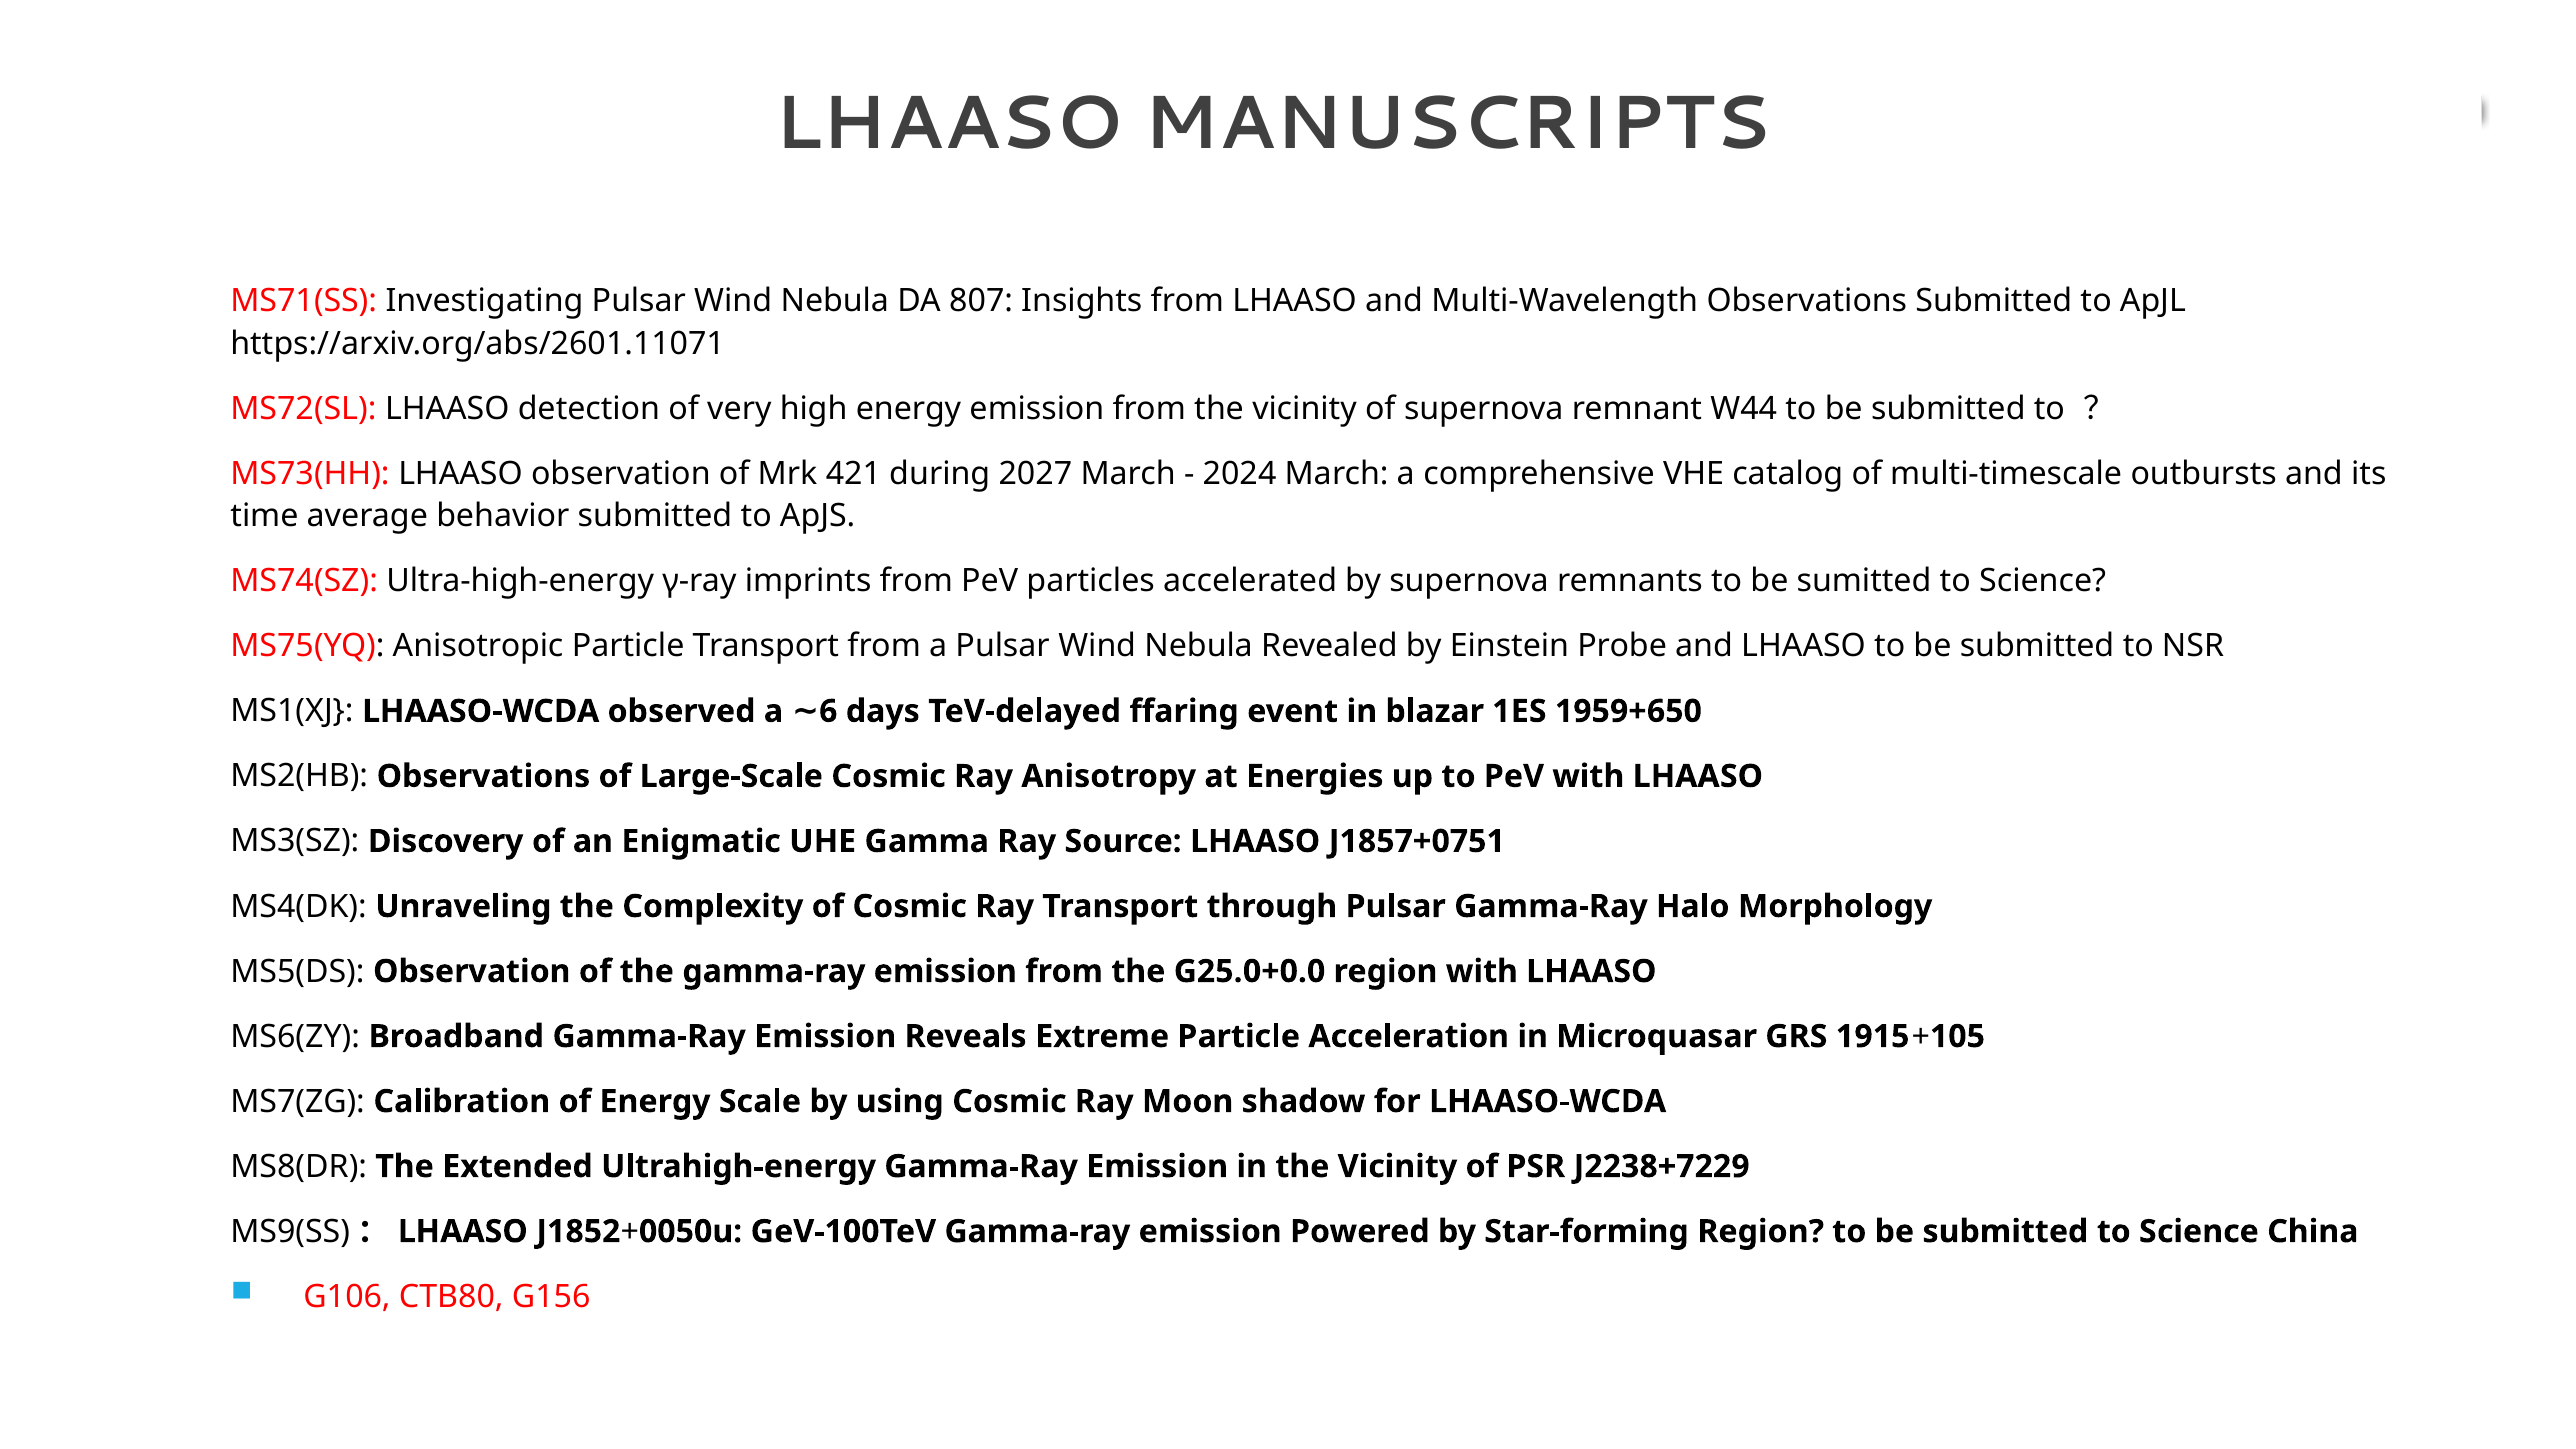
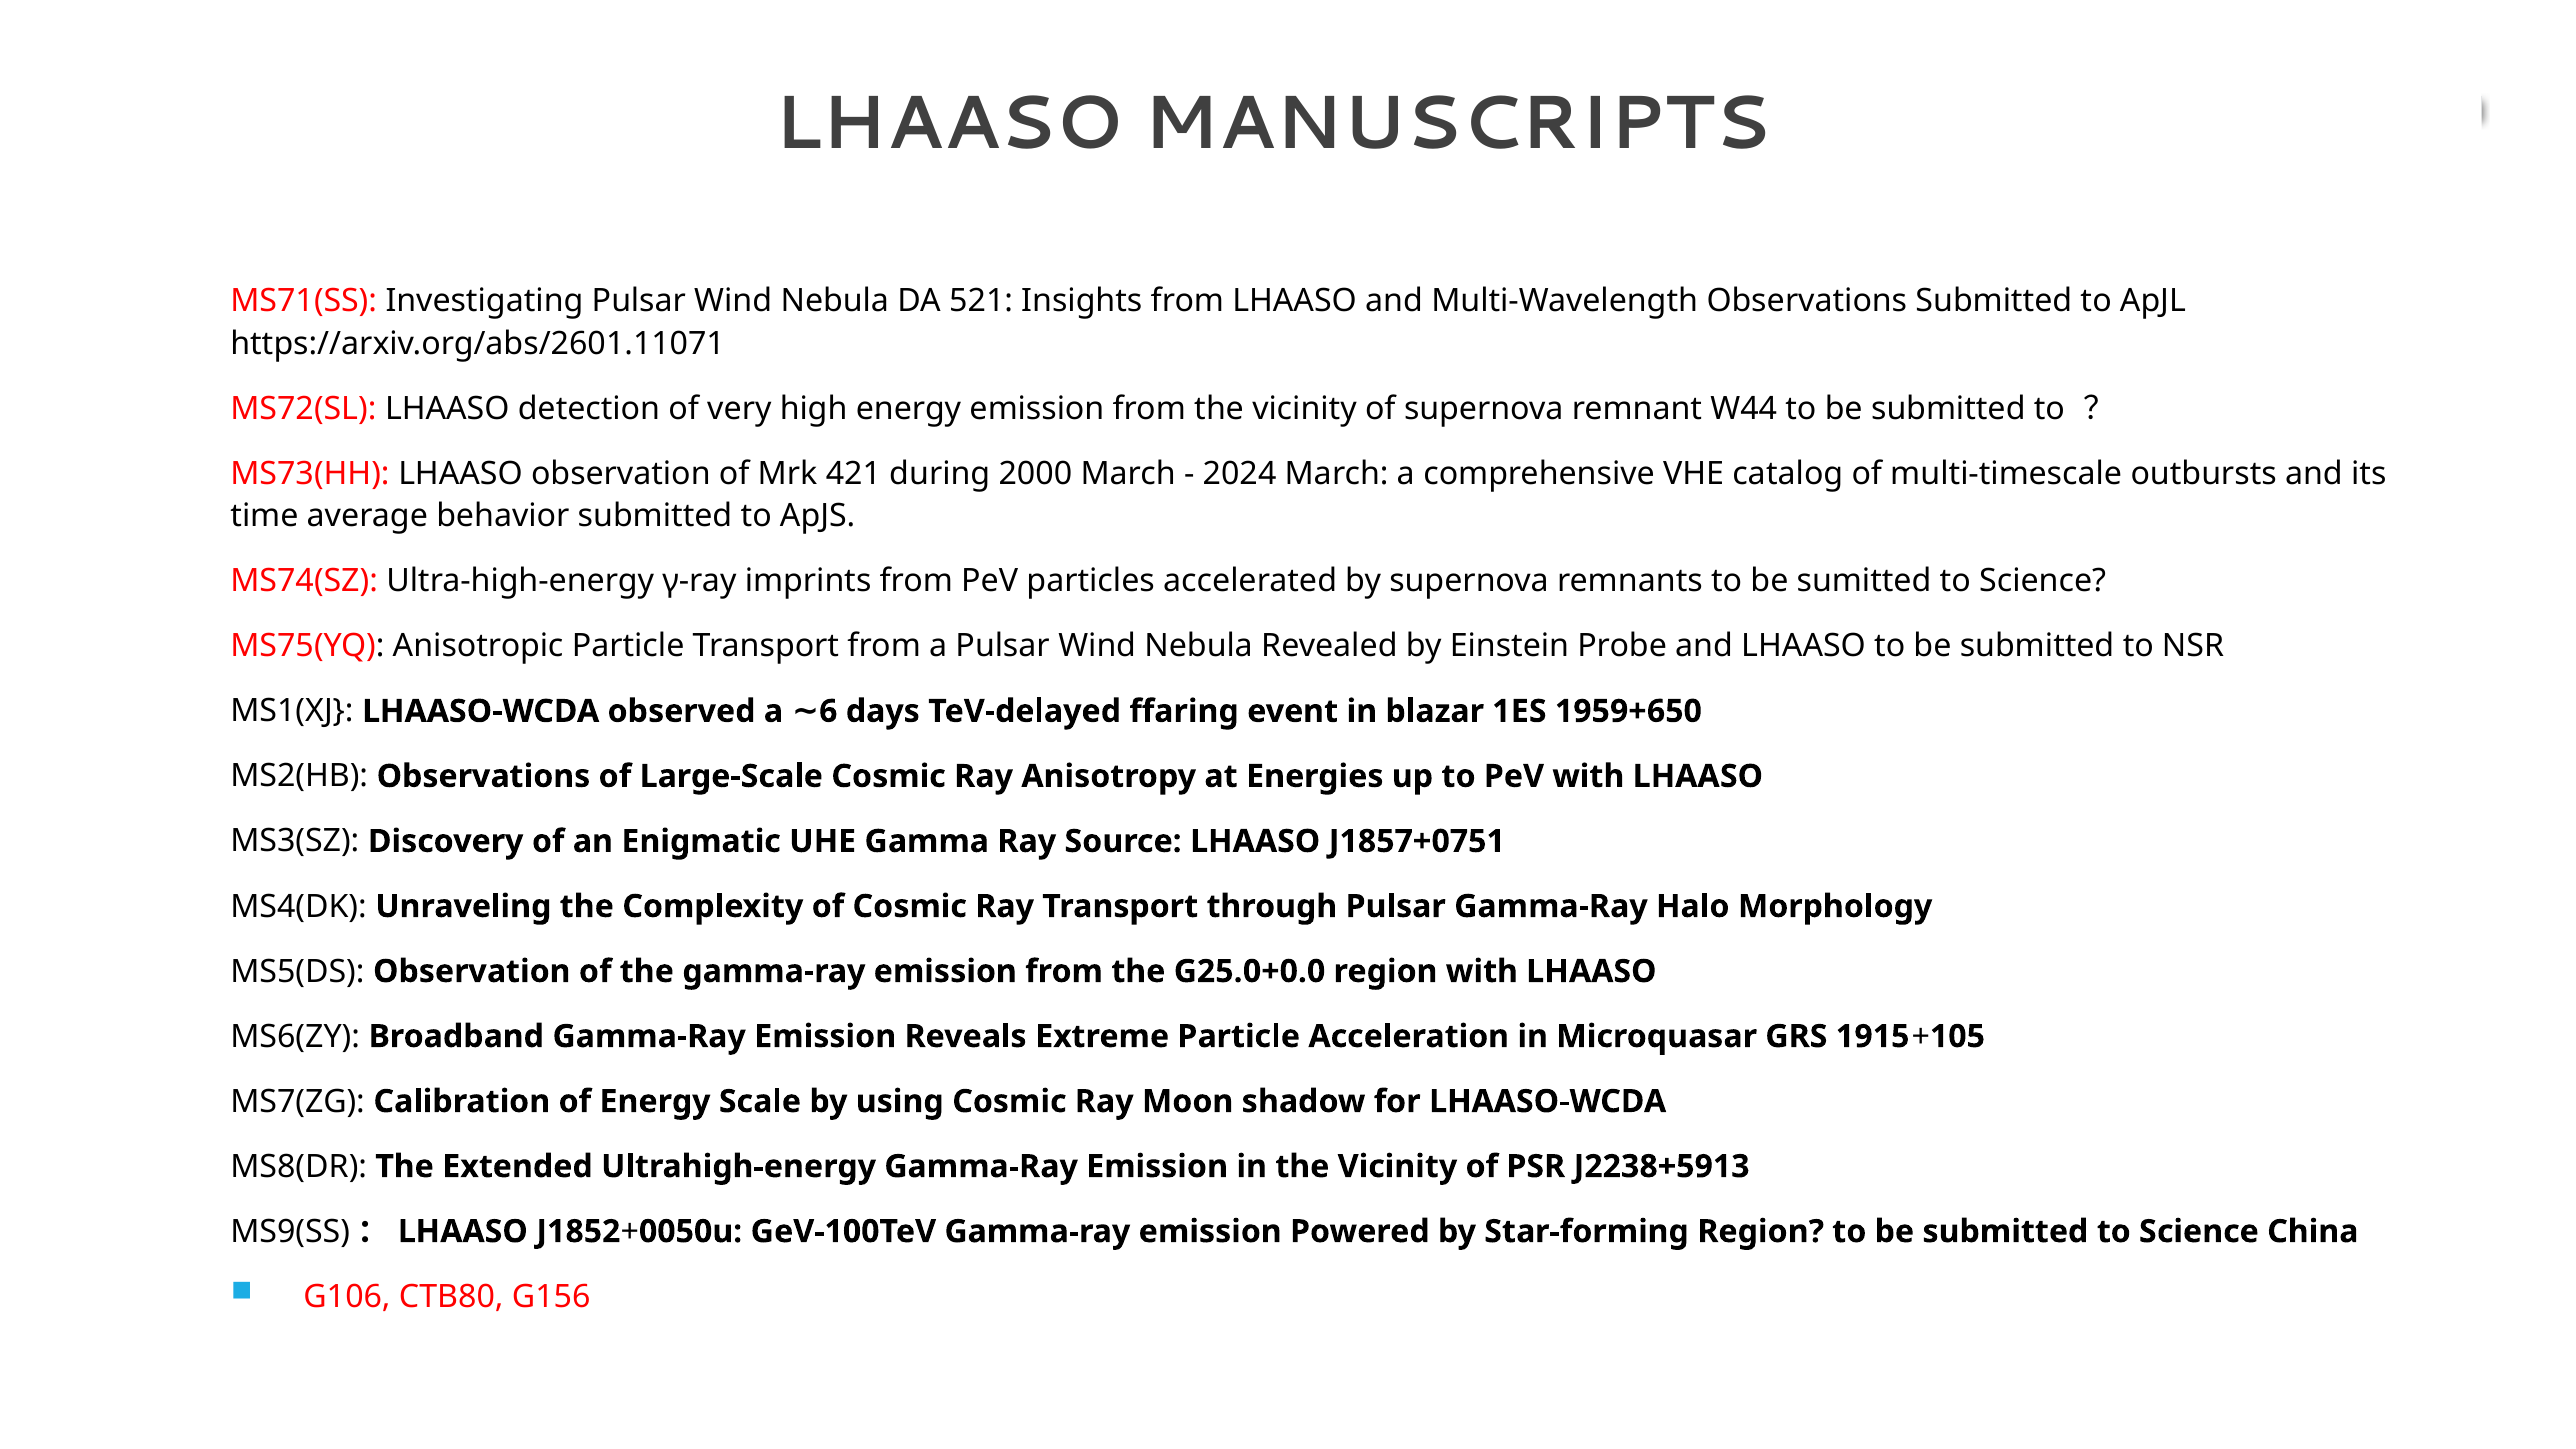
807: 807 -> 521 (981, 301)
2027: 2027 -> 2000 (1035, 474)
J2238+7229: J2238+7229 -> J2238+5913 (1662, 1167)
